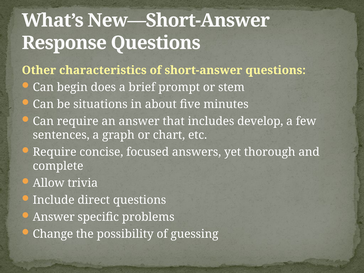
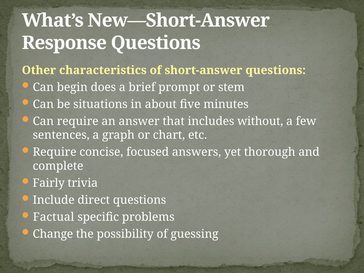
develop: develop -> without (260, 121)
Allow: Allow -> Fairly (49, 183)
Answer: Answer -> Factual (54, 217)
